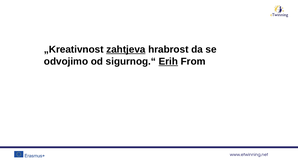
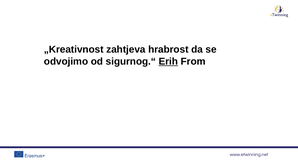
zahtjeva underline: present -> none (126, 50)
